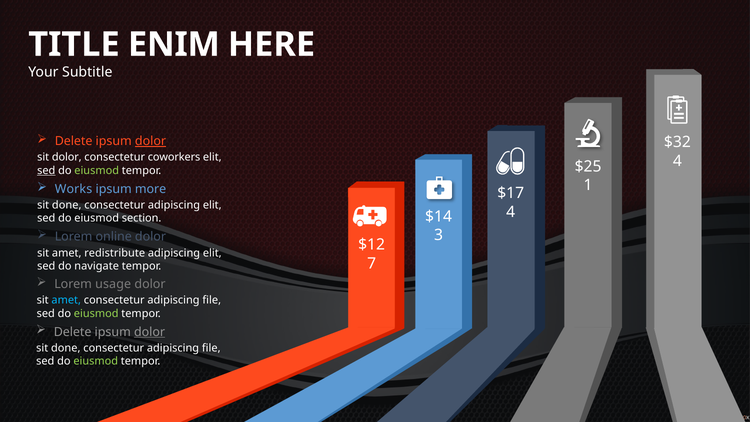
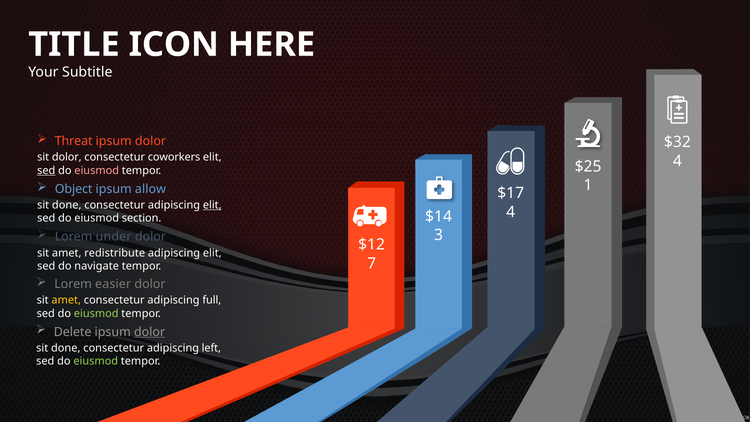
ENIM: ENIM -> ICON (174, 45)
Delete: Delete -> Threat (74, 141)
dolor underline: present -> none (151, 141)
eiusmod colour: light green -> pink (97, 170)
Works: Works -> Object (74, 189)
more: more -> allow (151, 189)
elit underline: none -> present (212, 205)
online: online -> under (114, 237)
usage: usage -> easier (113, 284)
amet colour: light blue -> yellow (66, 300)
file: file -> full (212, 300)
file: file -> left (211, 348)
